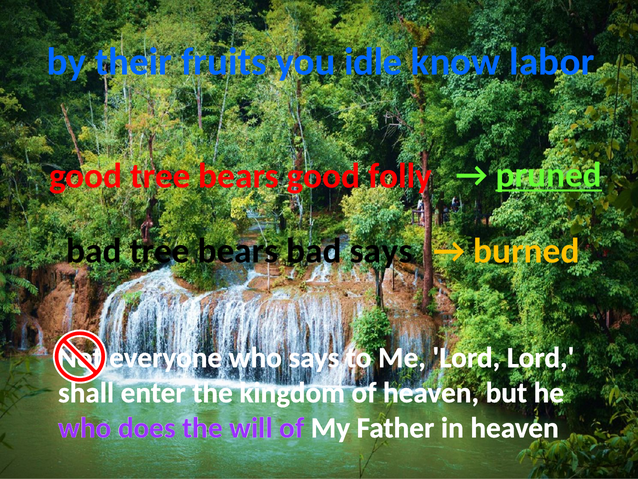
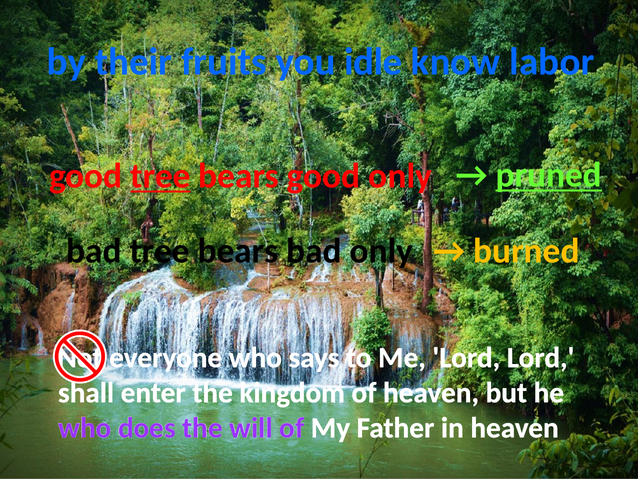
tree underline: none -> present (161, 176)
good folly: folly -> only (400, 176)
bad says: says -> only (381, 251)
